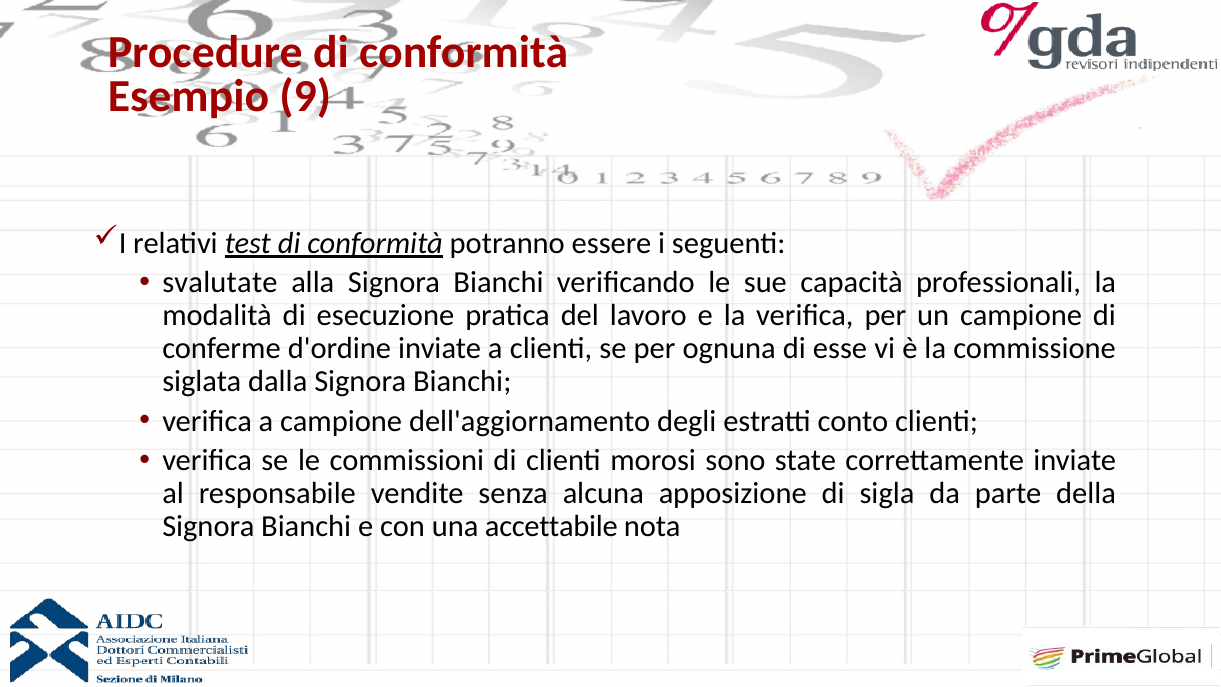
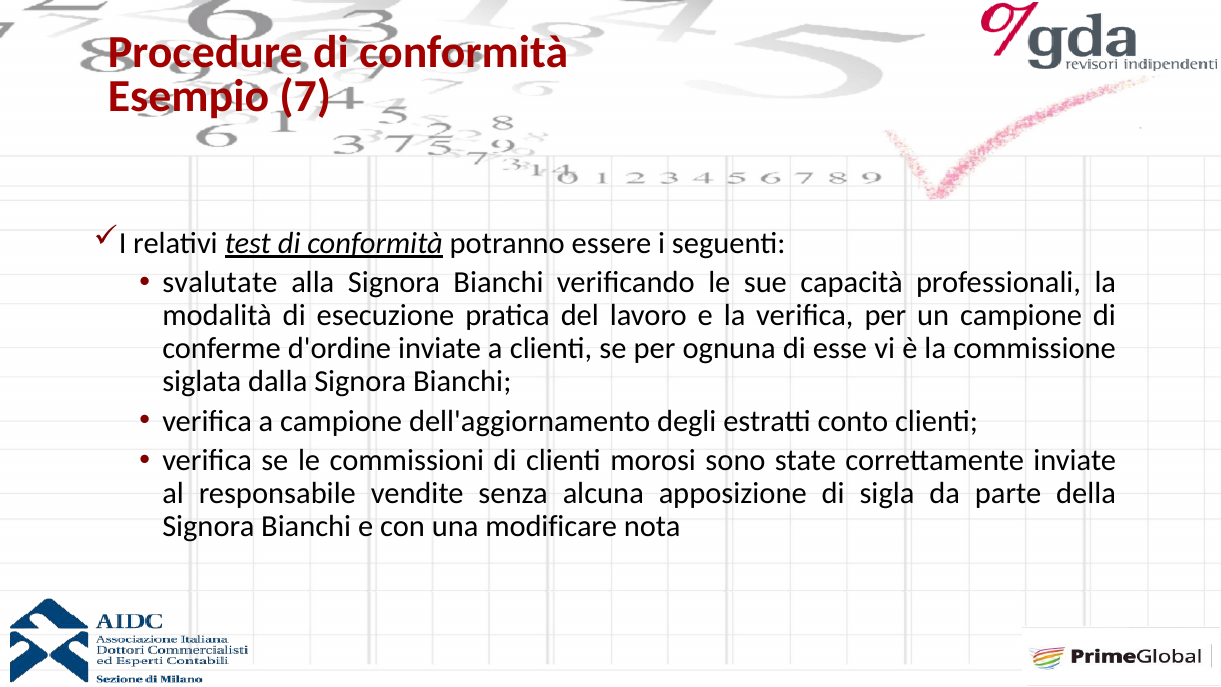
9: 9 -> 7 (305, 96)
accettabile: accettabile -> modificare (551, 526)
